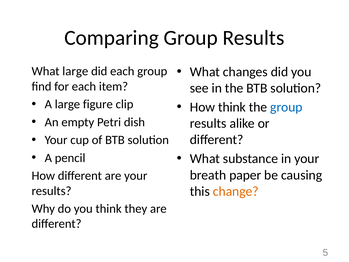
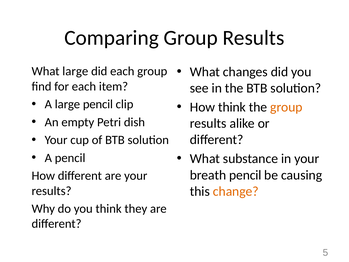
large figure: figure -> pencil (98, 104)
group colour: blue -> orange (286, 107)
breath paper: paper -> pencil (245, 175)
